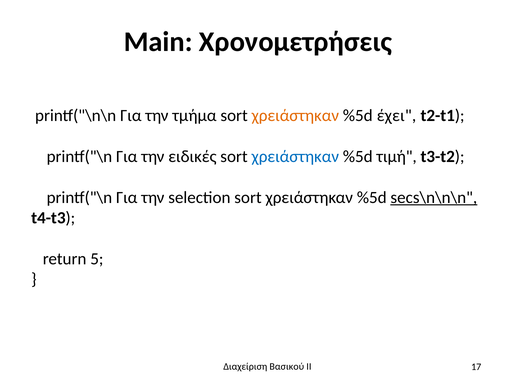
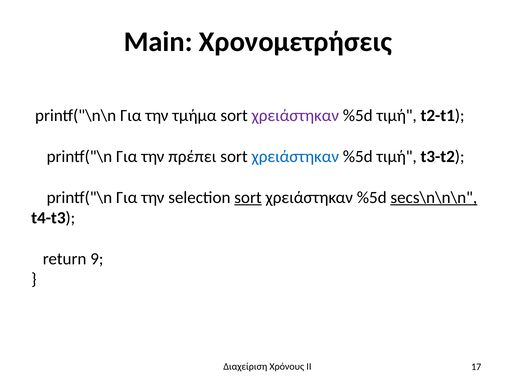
χρειάστηκαν colour: orange -> purple (295, 115)
έχει: έχει -> τιμή (397, 115)
ειδικές: ειδικές -> πρέπει (192, 156)
sort underline: none -> present (248, 197)
5: 5 -> 9 (97, 259)
Βασικού: Βασικού -> Χρόνους (287, 366)
